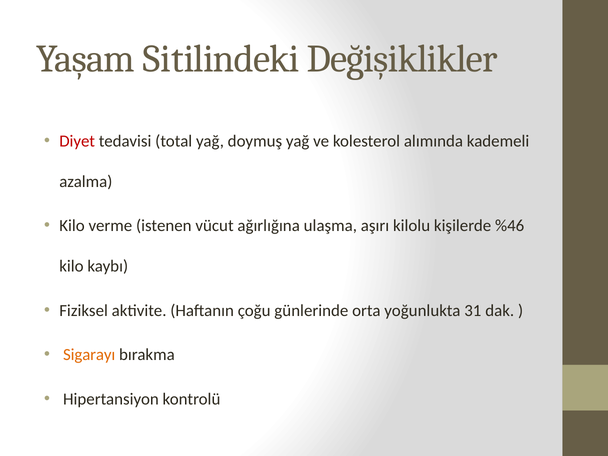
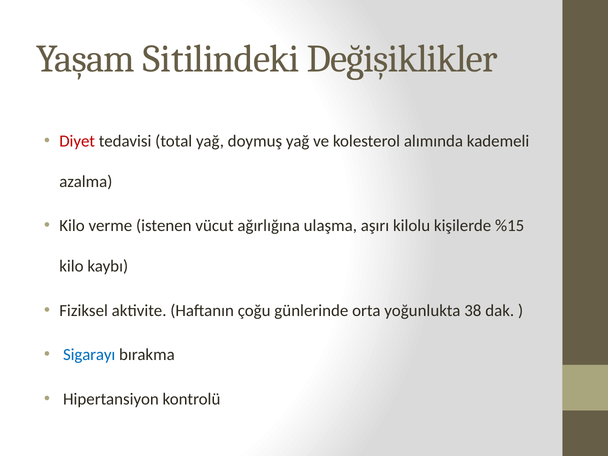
%46: %46 -> %15 (510, 226)
31: 31 -> 38 (473, 311)
Sigarayı colour: orange -> blue (89, 355)
